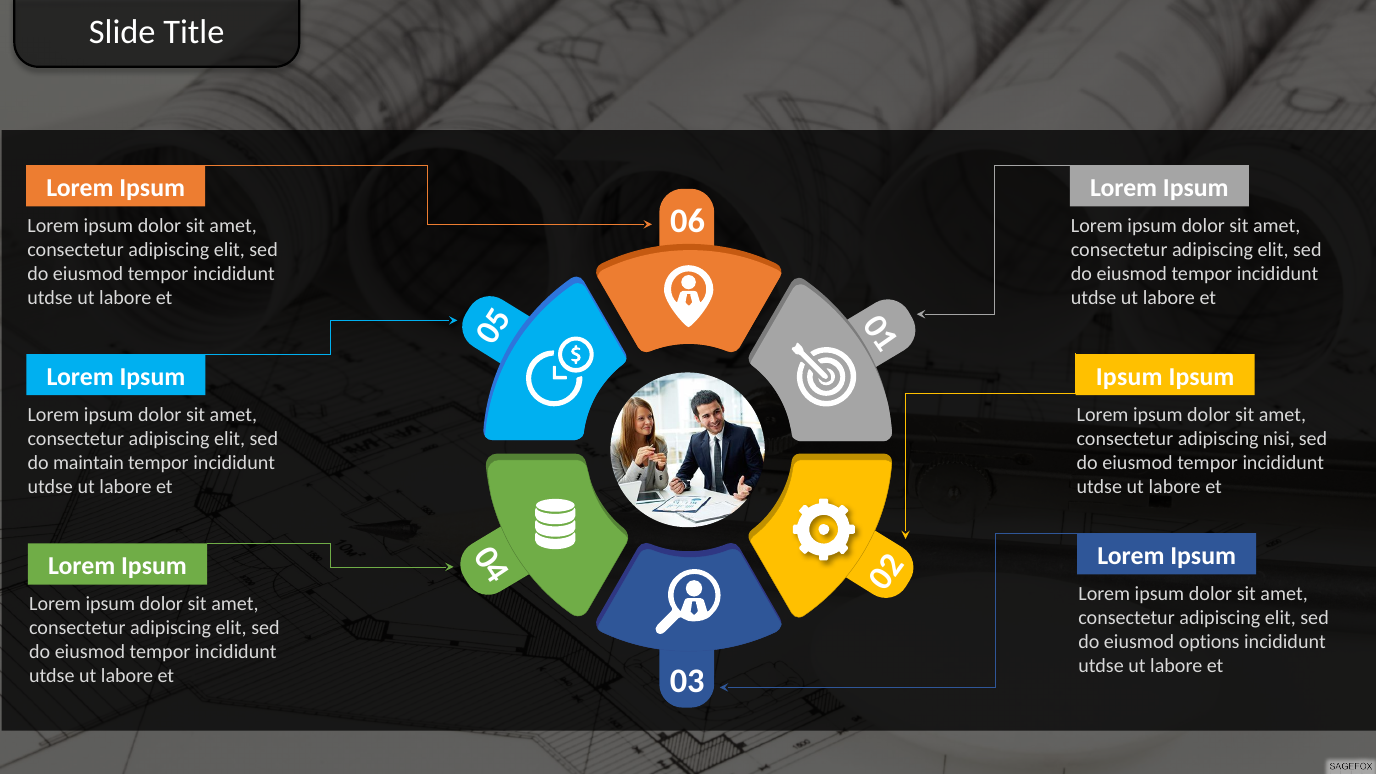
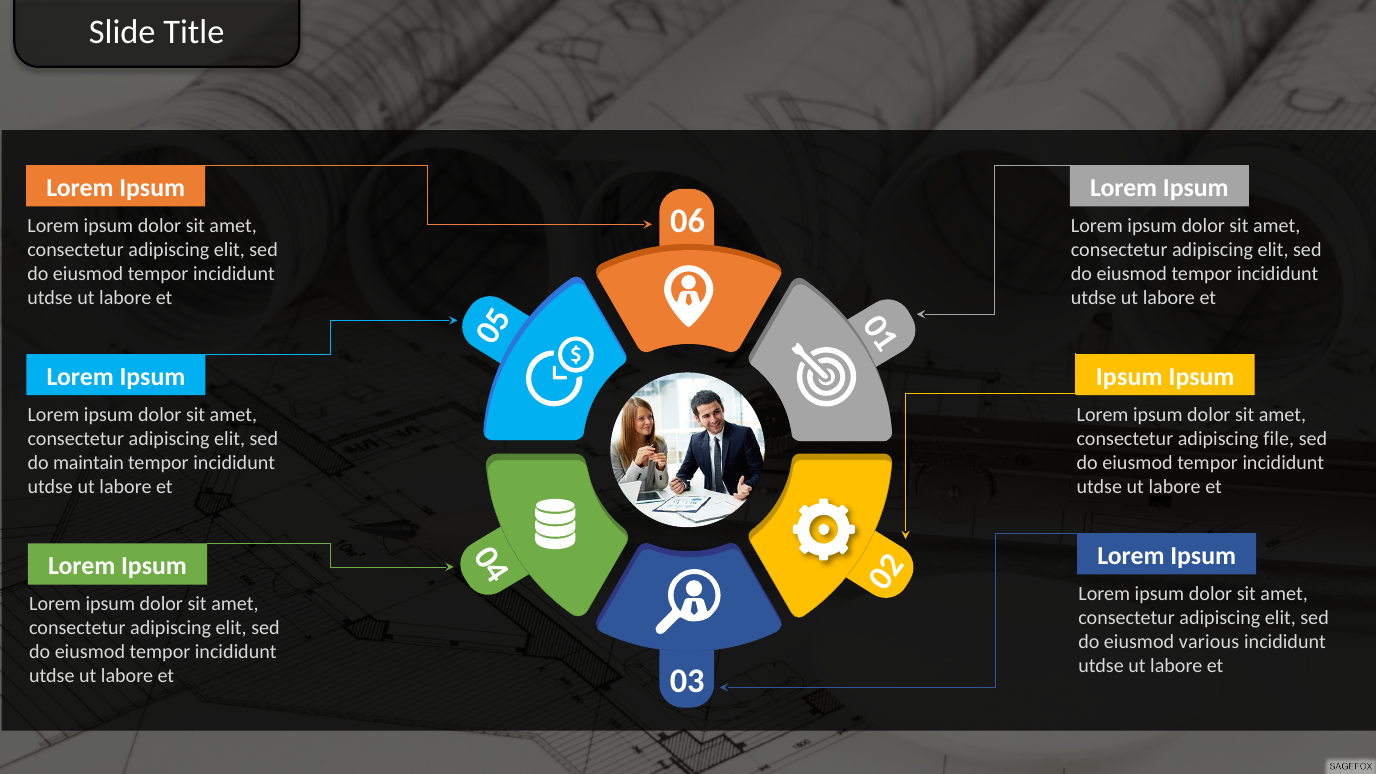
nisi: nisi -> file (1279, 439)
options: options -> various (1209, 642)
